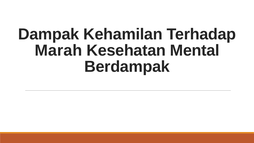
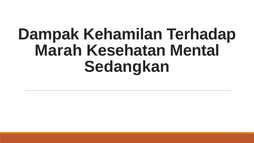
Berdampak: Berdampak -> Sedangkan (127, 67)
